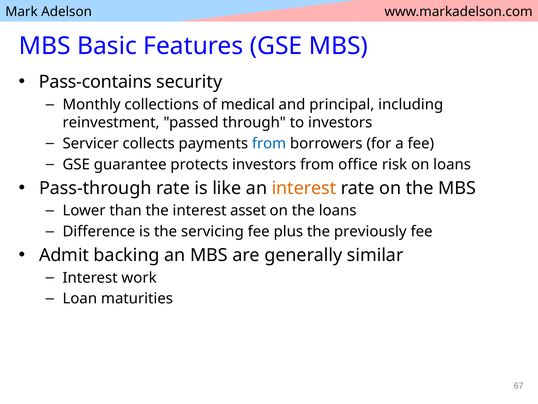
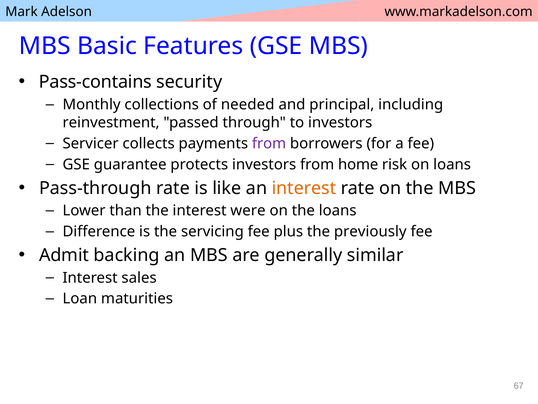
medical: medical -> needed (248, 104)
from colour: blue -> purple (269, 143)
office: office -> home (358, 164)
asset: asset -> were (248, 210)
work: work -> sales (139, 277)
